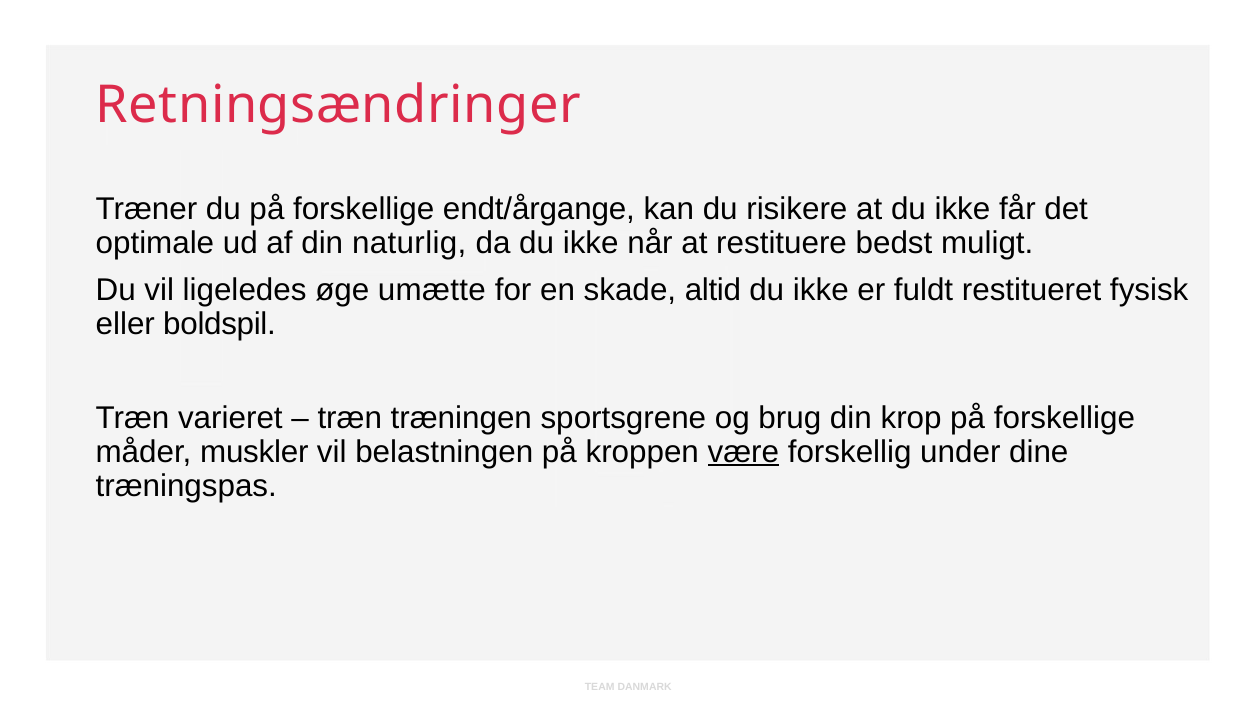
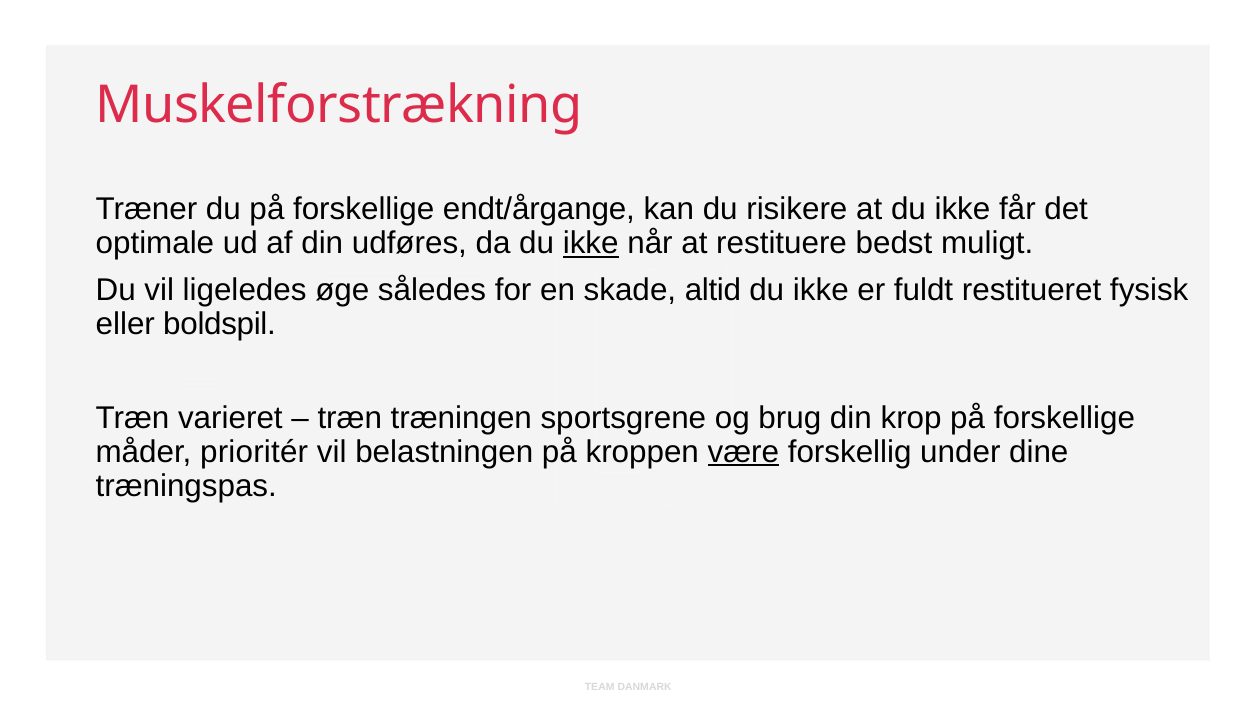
Retningsændringer: Retningsændringer -> Muskelforstrækning (339, 105)
naturlig: naturlig -> udføres (409, 243)
ikke underline: none -> present (591, 243)
umætte: umætte -> således (432, 290)
muskler: muskler -> prioritér (254, 452)
